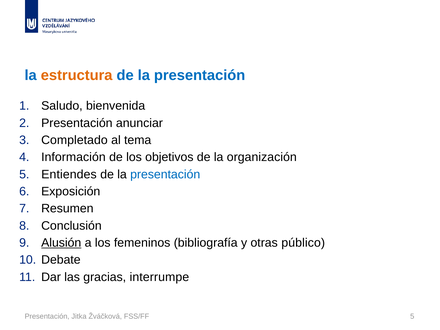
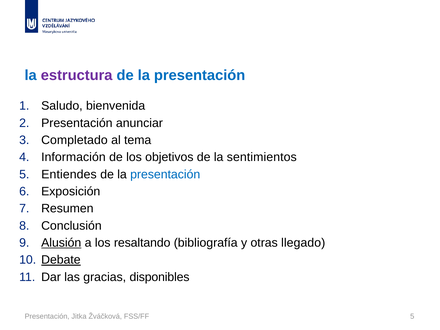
estructura colour: orange -> purple (77, 75)
organización: organización -> sentimientos (262, 157)
femeninos: femeninos -> resaltando (142, 243)
público: público -> llegado (303, 243)
Debate underline: none -> present (61, 260)
interrumpe: interrumpe -> disponibles (159, 277)
